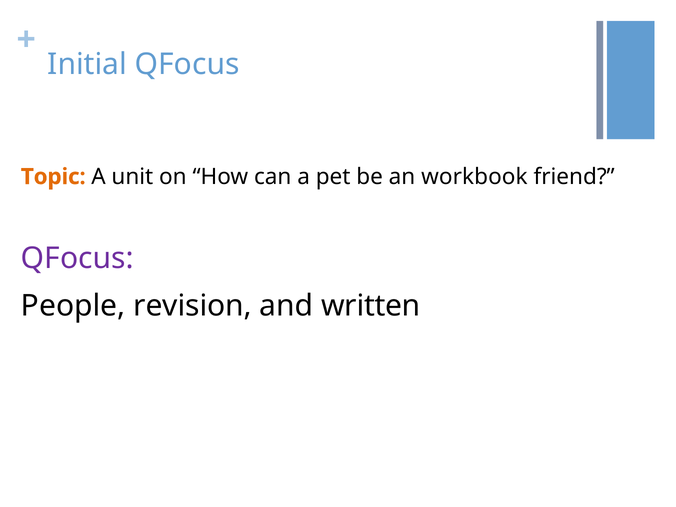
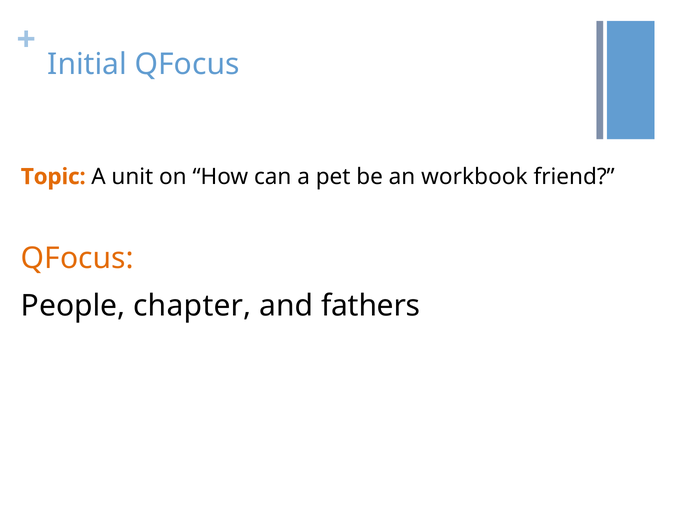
QFocus colour: purple -> orange (77, 258)
revision: revision -> chapter (192, 306)
written: written -> fathers (371, 306)
